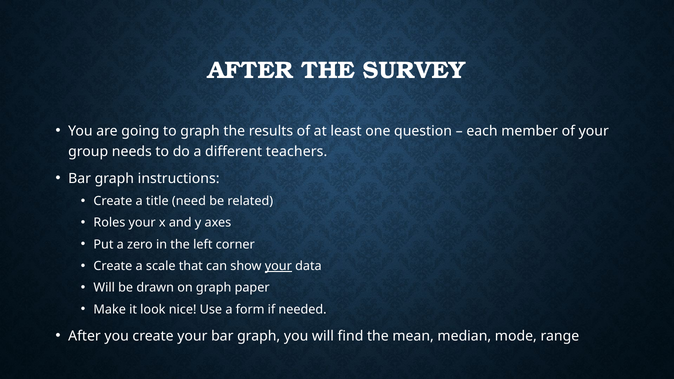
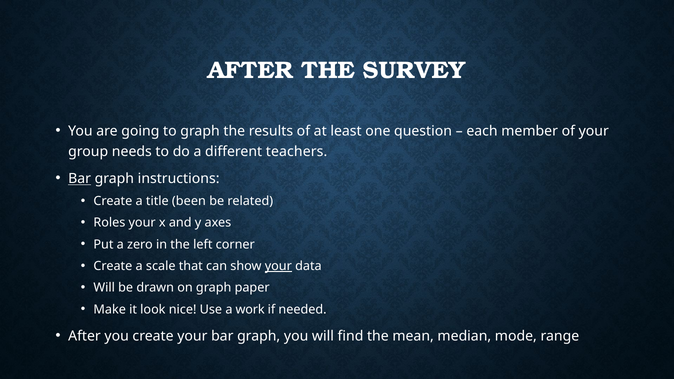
Bar underline: none -> present (80, 179)
need: need -> been (189, 201)
form: form -> work (250, 310)
